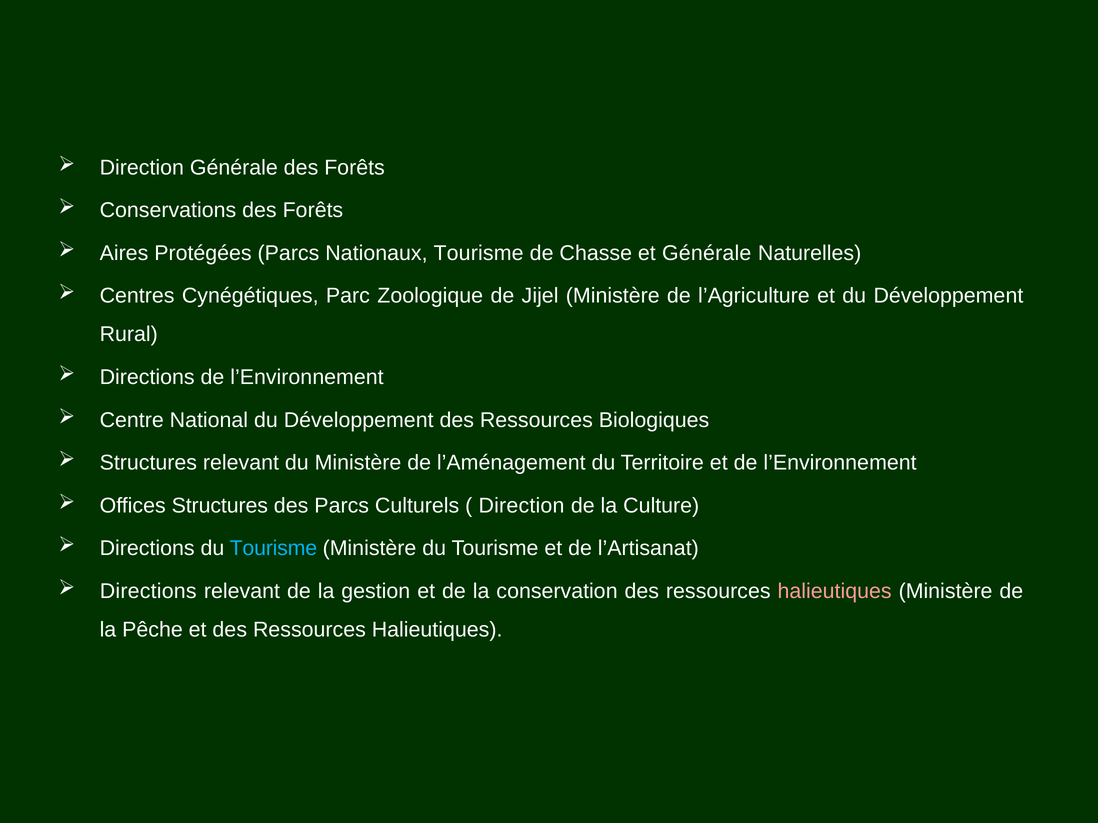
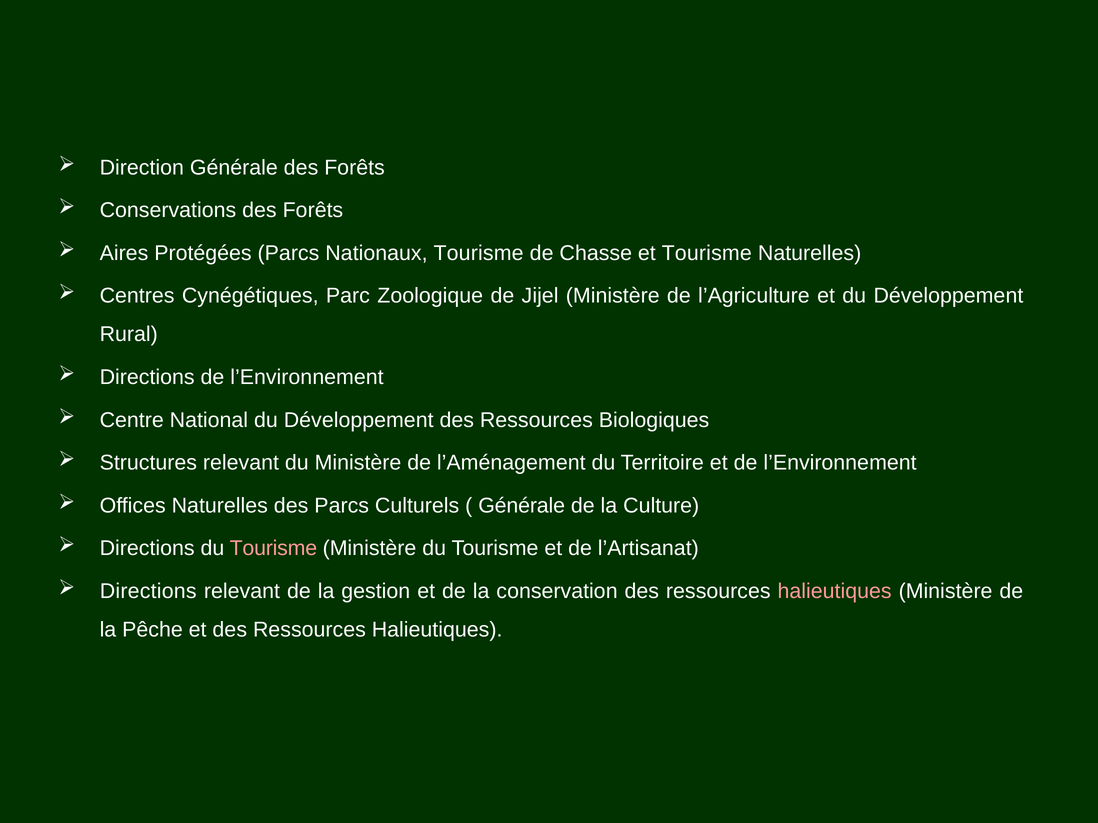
et Générale: Générale -> Tourisme (707, 253)
Offices Structures: Structures -> Naturelles (220, 506)
Direction: Direction -> Générale (522, 506)
Tourisme colour: light blue -> pink (273, 549)
